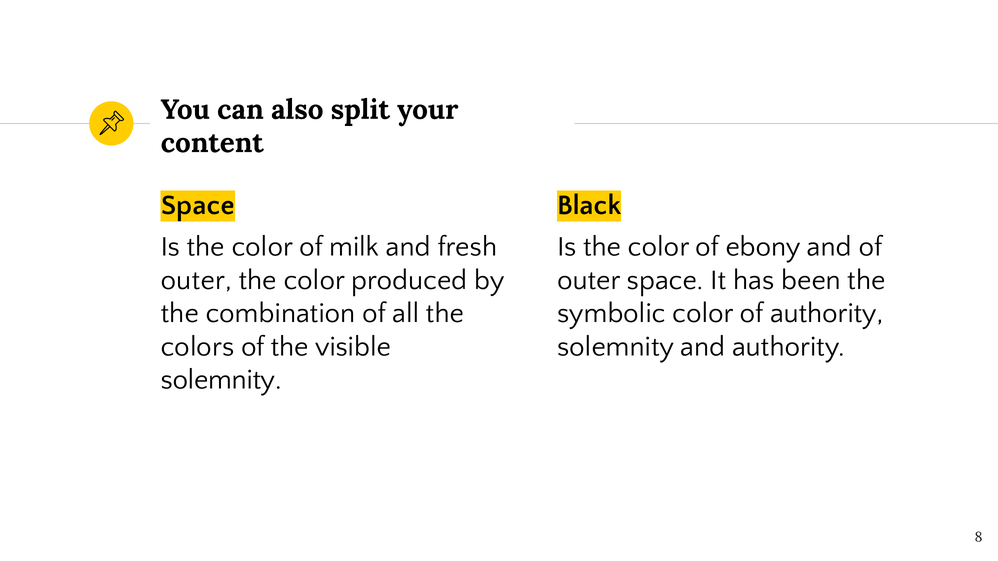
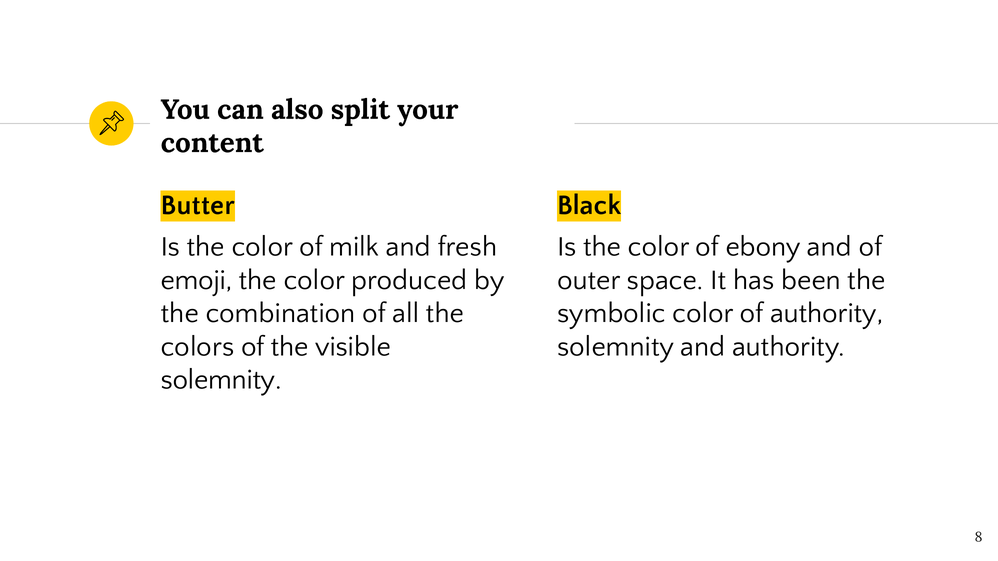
Space: Space -> Butter (198, 205)
outer: outer -> emoji (197, 280)
